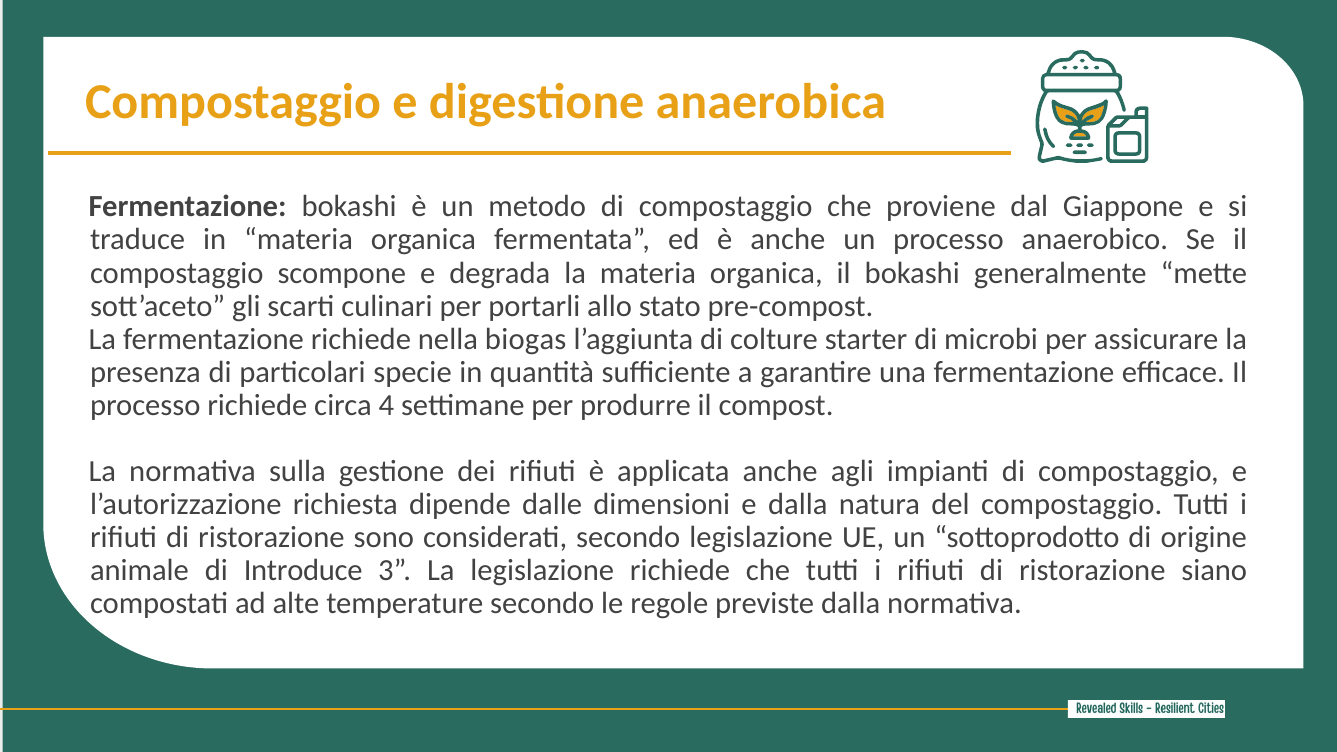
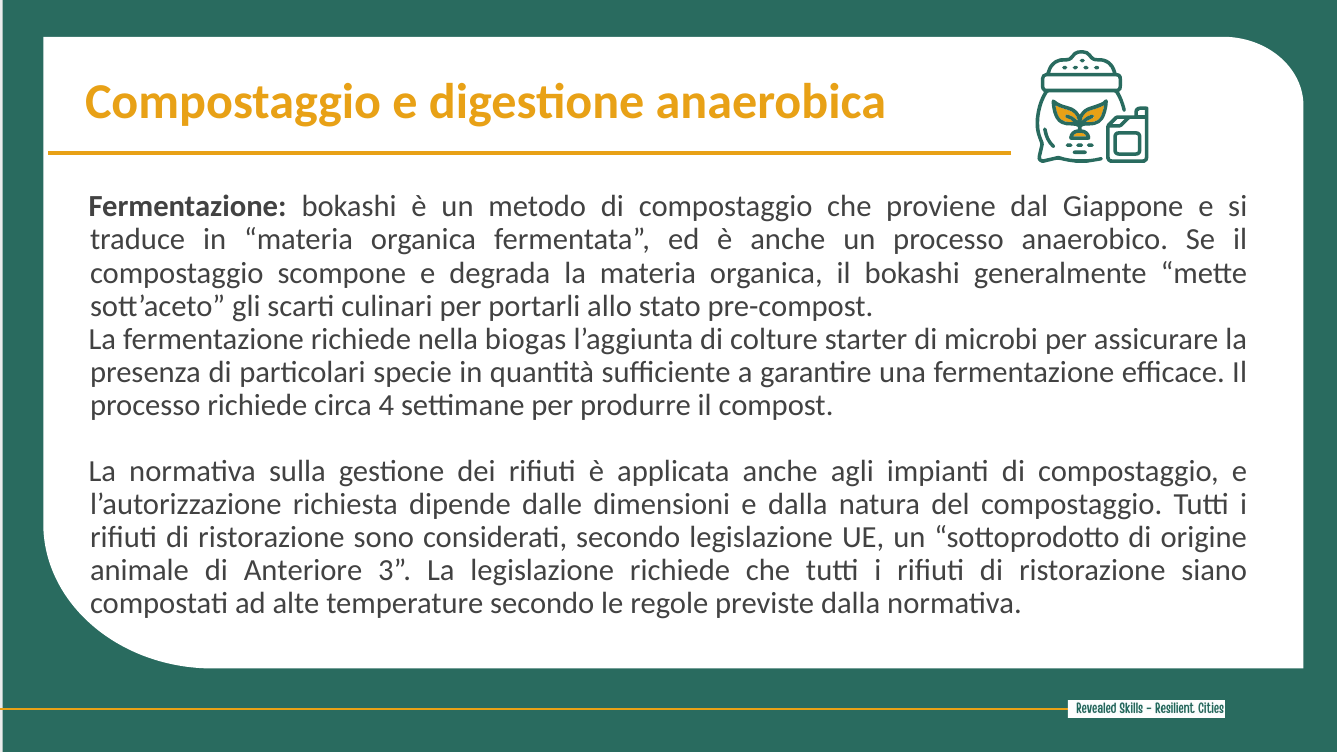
Introduce: Introduce -> Anteriore (303, 571)
